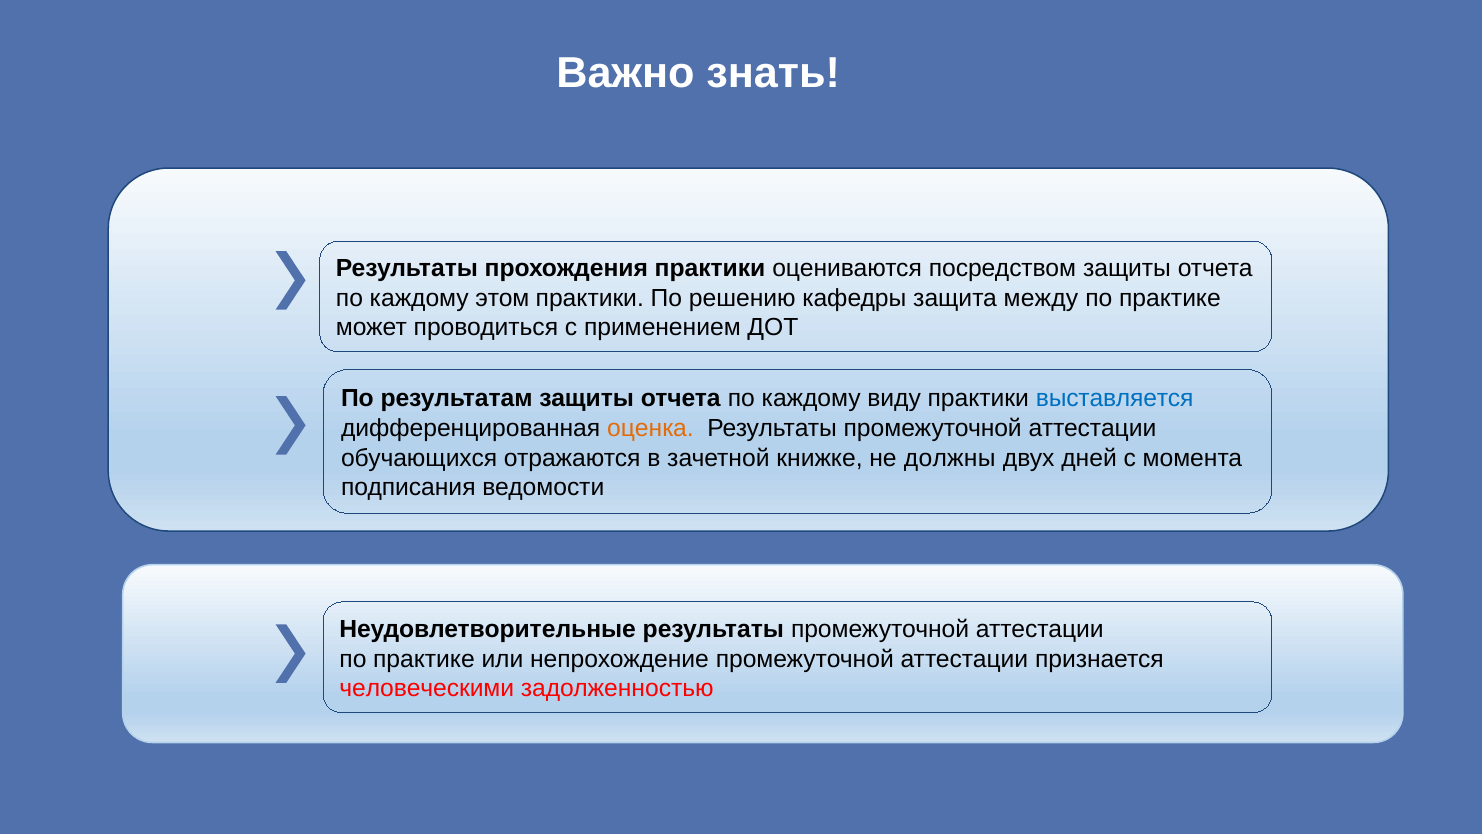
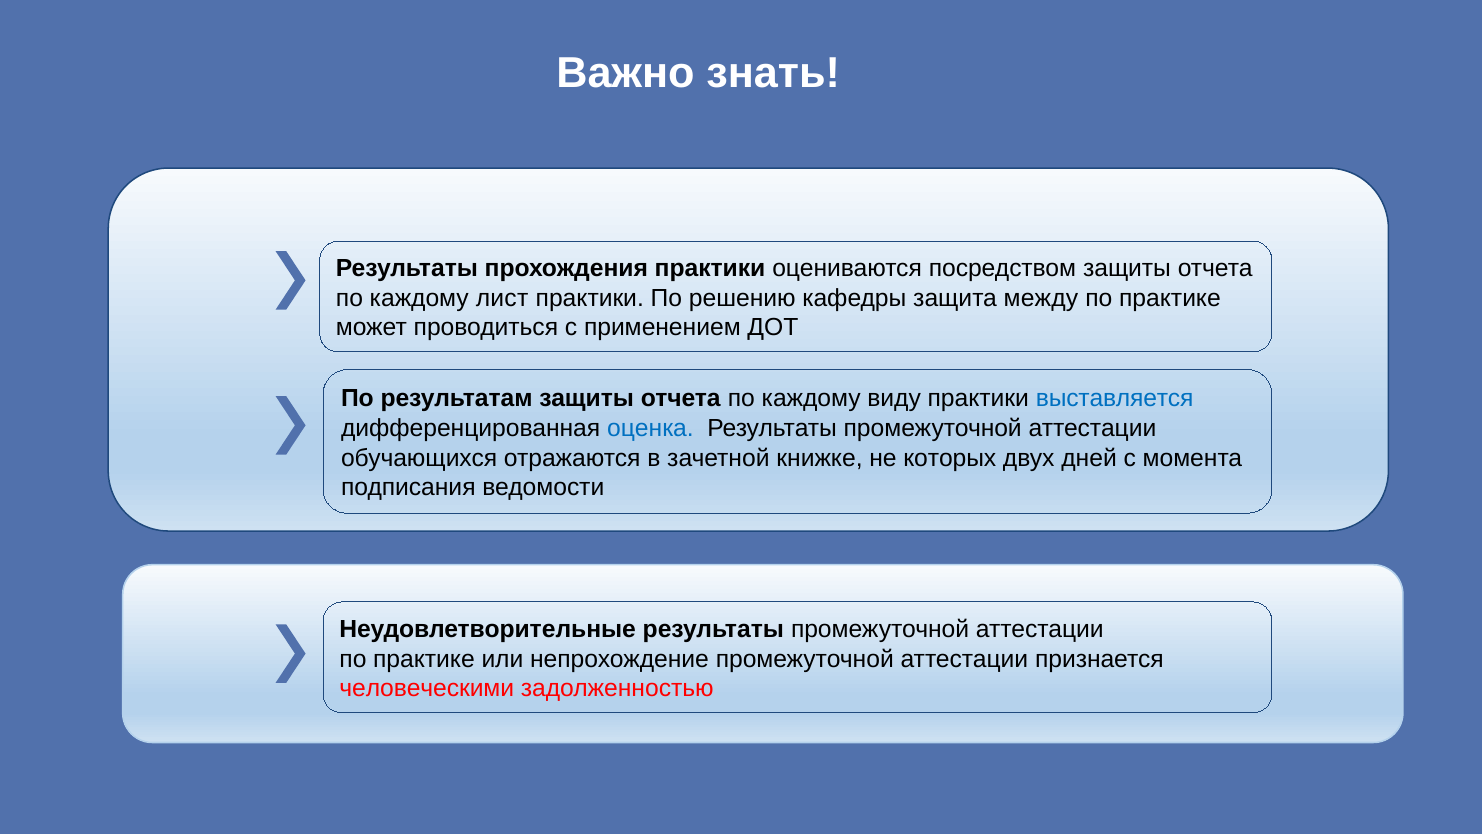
этом: этом -> лист (502, 298)
оценка colour: orange -> blue (650, 428)
должны: должны -> которых (950, 458)
